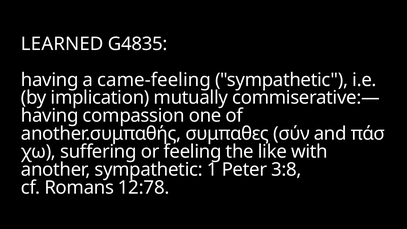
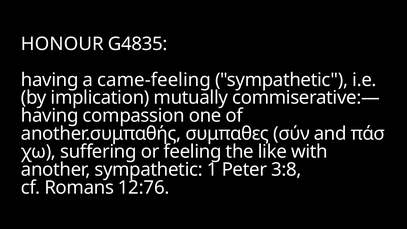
LEARNED: LEARNED -> HONOUR (62, 44)
12:78: 12:78 -> 12:76 (144, 188)
